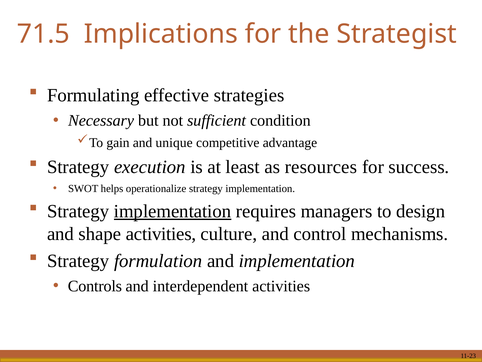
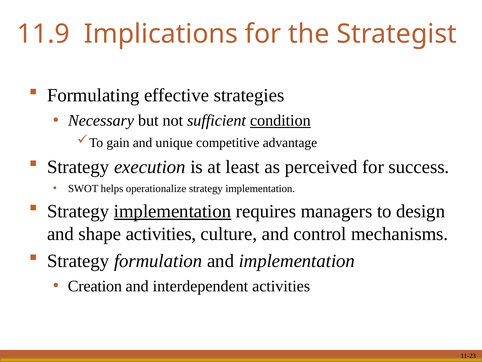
71.5: 71.5 -> 11.9 (43, 34)
condition underline: none -> present (280, 121)
resources: resources -> perceived (321, 167)
Controls: Controls -> Creation (95, 286)
